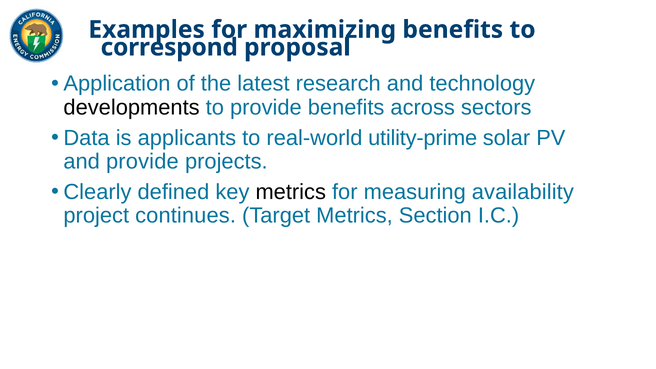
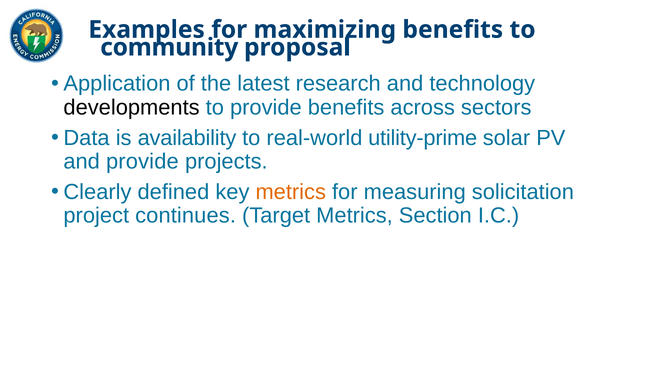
correspond: correspond -> community (169, 47)
applicants: applicants -> availability (187, 138)
metrics colour: black -> orange (291, 192)
availability: availability -> solicitation (523, 192)
